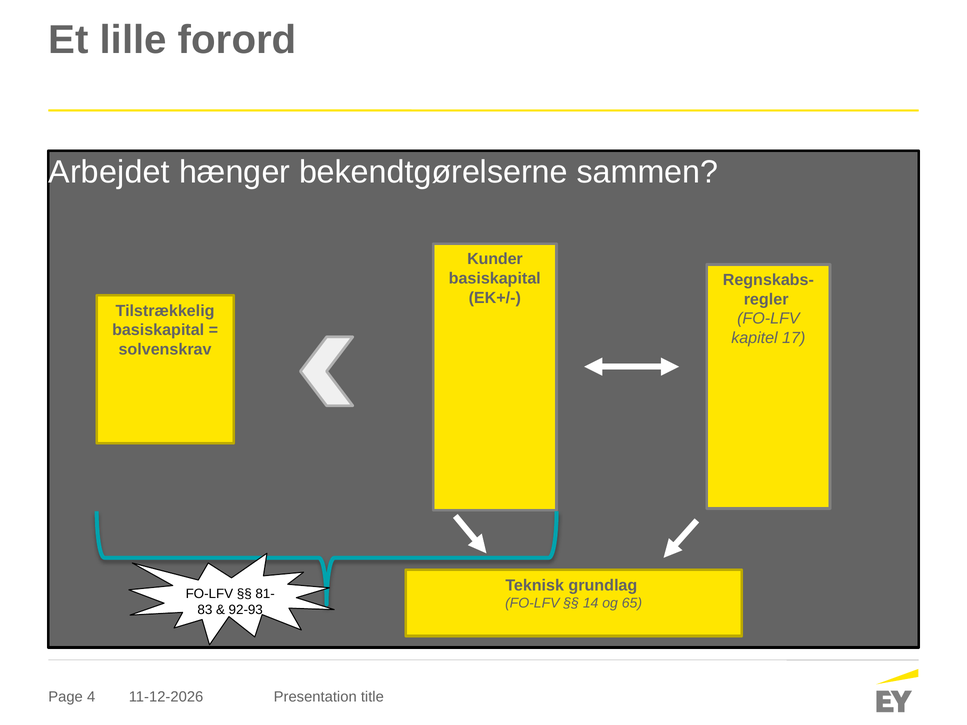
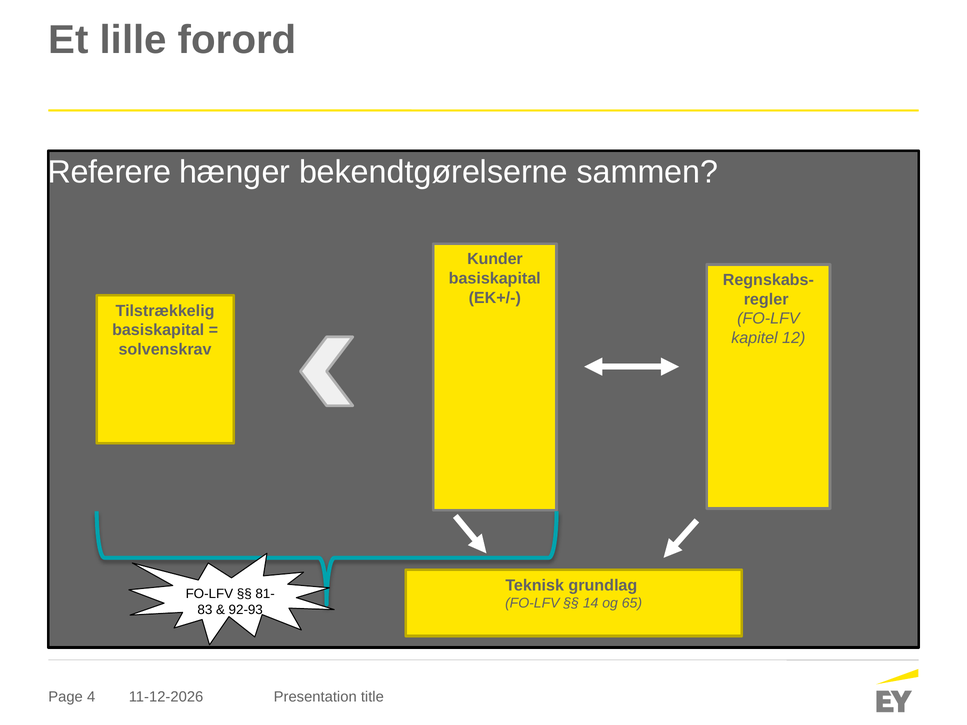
Arbejdet: Arbejdet -> Referere (109, 172)
17: 17 -> 12 (794, 338)
